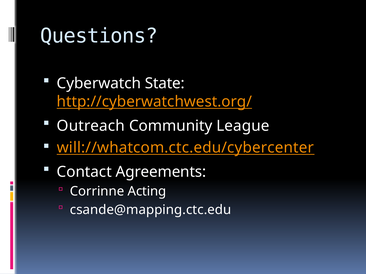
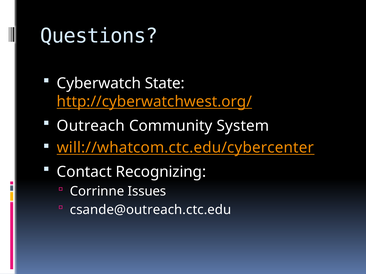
League: League -> System (243, 126)
Agreements: Agreements -> Recognizing (161, 172)
Acting: Acting -> Issues (147, 192)
csande@mapping.ctc.edu: csande@mapping.ctc.edu -> csande@outreach.ctc.edu (151, 210)
